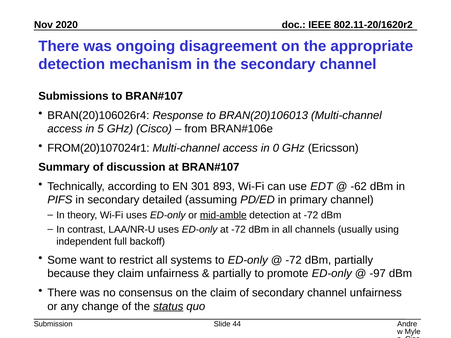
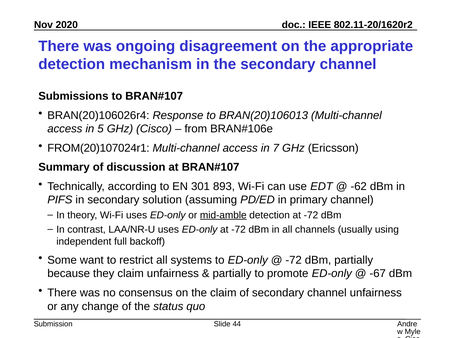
0: 0 -> 7 (276, 148)
detailed: detailed -> solution (162, 200)
-97: -97 -> -67 (378, 274)
status underline: present -> none (168, 307)
